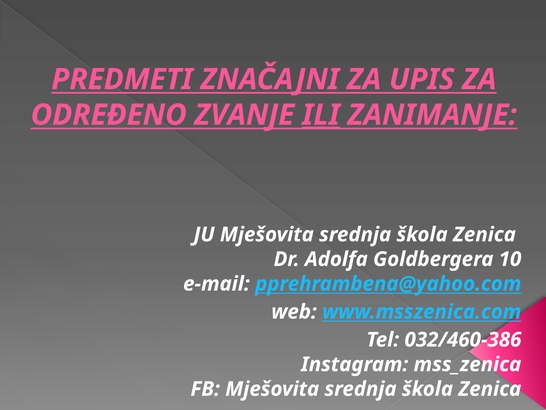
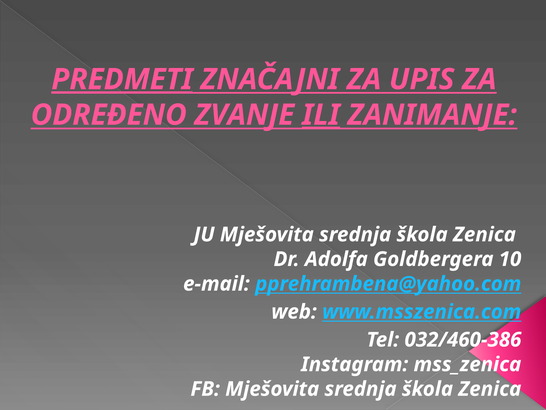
PREDMETI underline: none -> present (122, 79)
